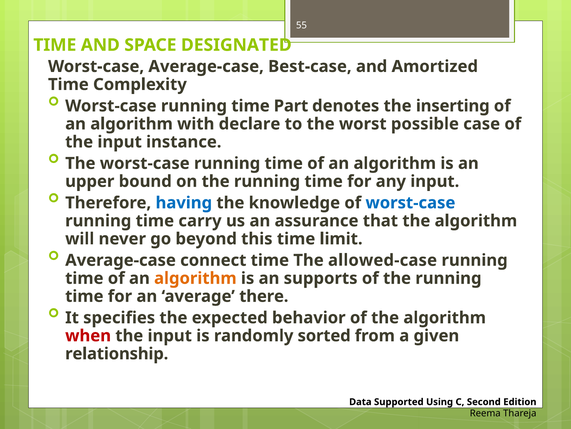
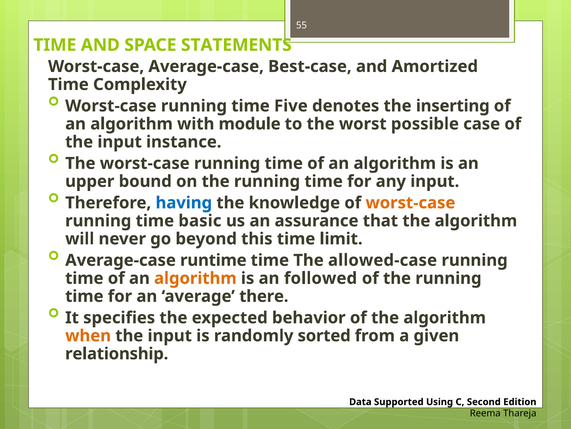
DESIGNATED: DESIGNATED -> STATEMENTS (236, 45)
Part: Part -> Five (291, 106)
declare: declare -> module (250, 124)
worst-case colour: blue -> orange (410, 202)
carry: carry -> basic (200, 220)
connect: connect -> runtime (213, 260)
supports: supports -> followed (321, 278)
when colour: red -> orange (88, 335)
